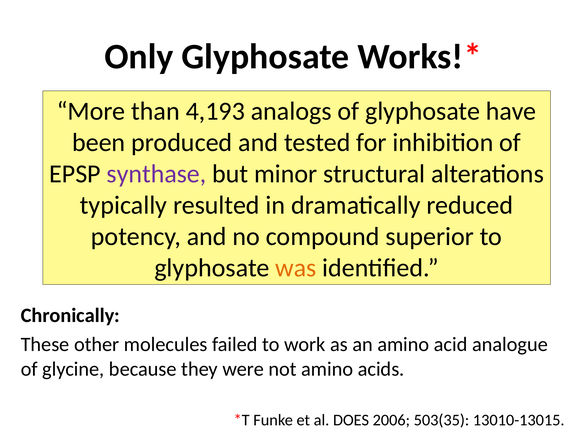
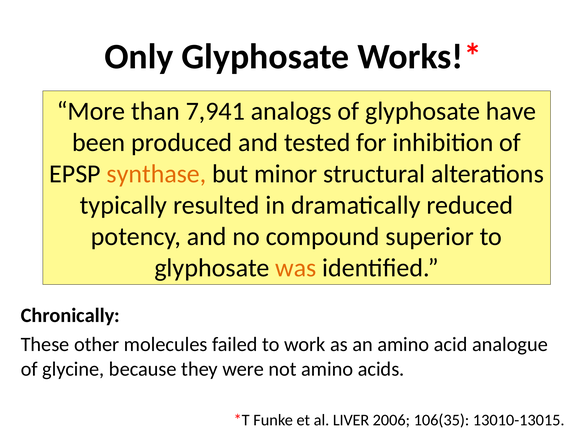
4,193: 4,193 -> 7,941 (215, 111)
synthase colour: purple -> orange (156, 174)
DOES: DOES -> LIVER (351, 419)
503(35: 503(35 -> 106(35 (441, 419)
